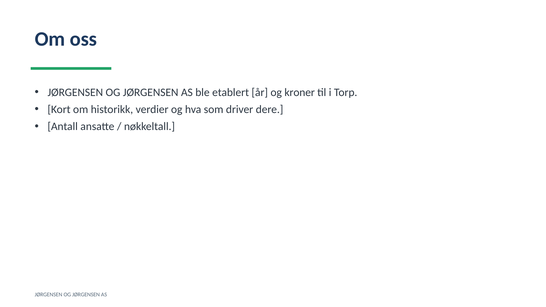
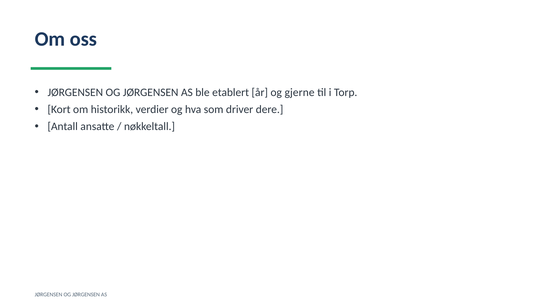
kroner: kroner -> gjerne (300, 92)
